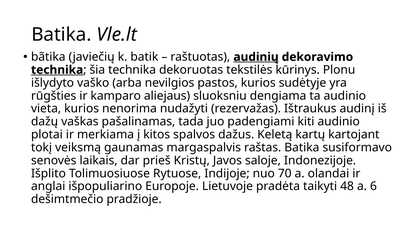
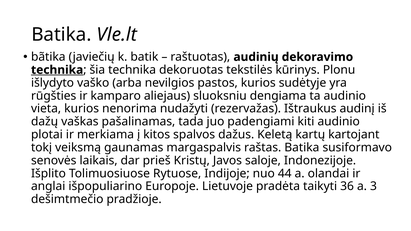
audinių underline: present -> none (256, 57)
70: 70 -> 44 (285, 174)
48: 48 -> 36 (347, 186)
6: 6 -> 3 (373, 186)
